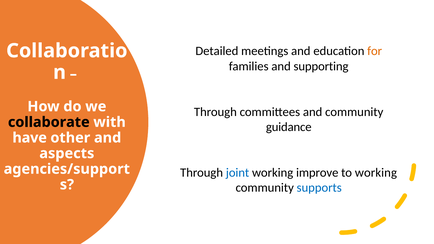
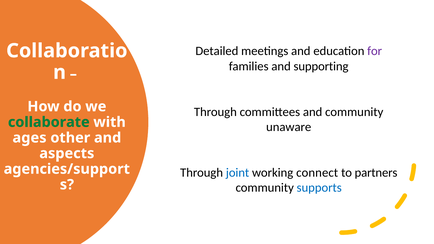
for colour: orange -> purple (375, 51)
collaborate colour: black -> green (49, 122)
guidance: guidance -> unaware (289, 127)
have: have -> ages (30, 138)
improve: improve -> connect (317, 173)
to working: working -> partners (376, 173)
